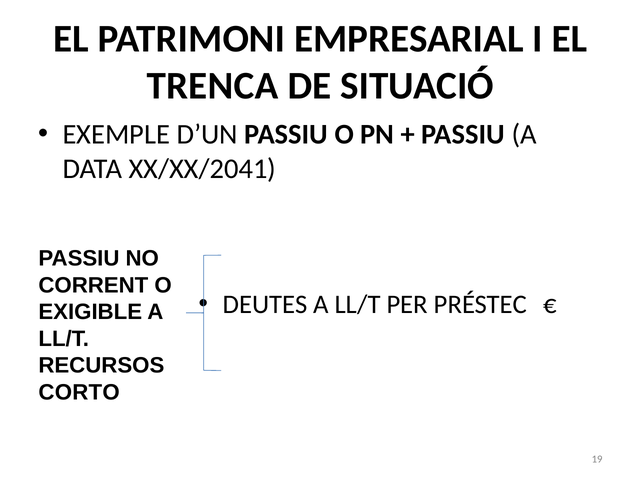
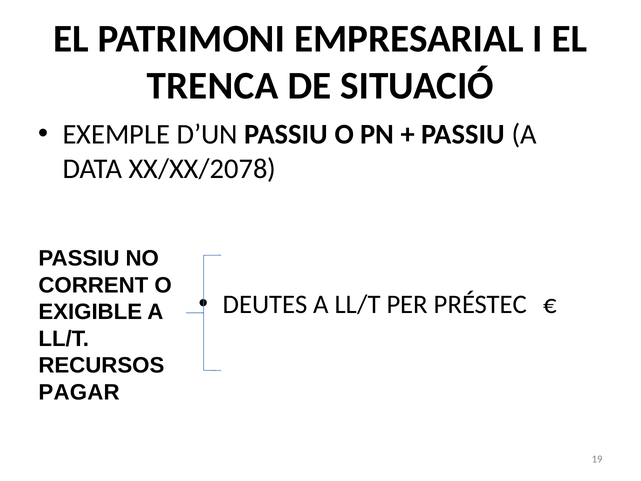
XX/XX/2041: XX/XX/2041 -> XX/XX/2078 (202, 169)
CORTO: CORTO -> PAGAR (79, 392)
